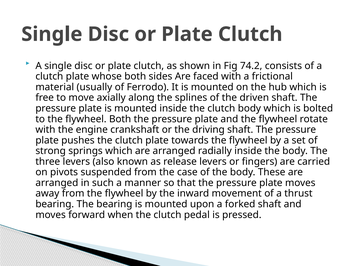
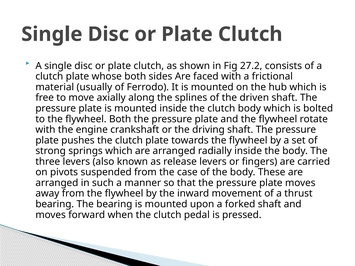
74.2: 74.2 -> 27.2 (251, 66)
